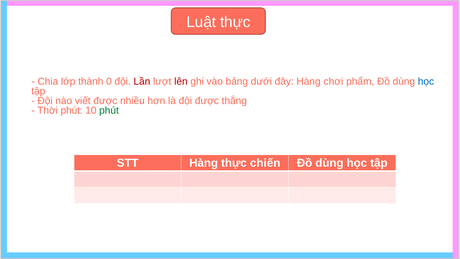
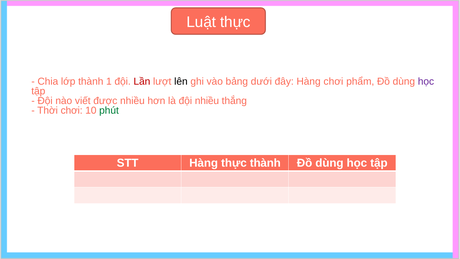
0: 0 -> 1 (109, 81)
lên colour: red -> black (181, 81)
học colour: blue -> purple (426, 81)
đội được: được -> nhiều (207, 101)
Thời phút: phút -> chơi (72, 110)
thực chiến: chiến -> thành (265, 163)
